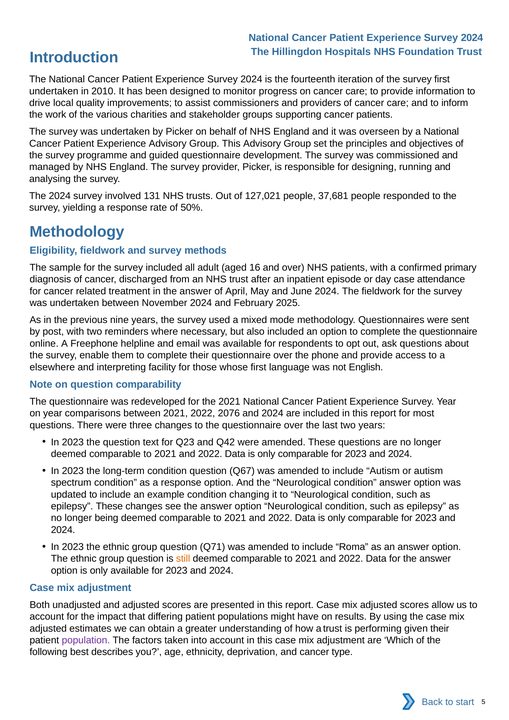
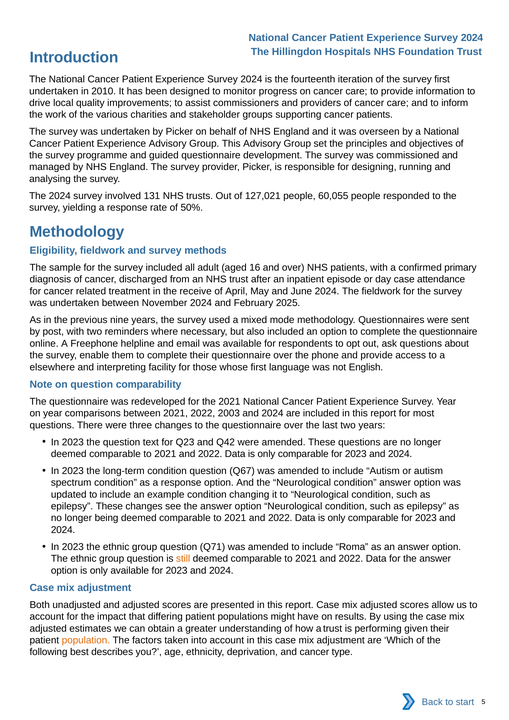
37,681: 37,681 -> 60,055 (333, 196)
in the answer: answer -> receive (196, 291)
2076: 2076 -> 2003 (229, 414)
population colour: purple -> orange (86, 641)
